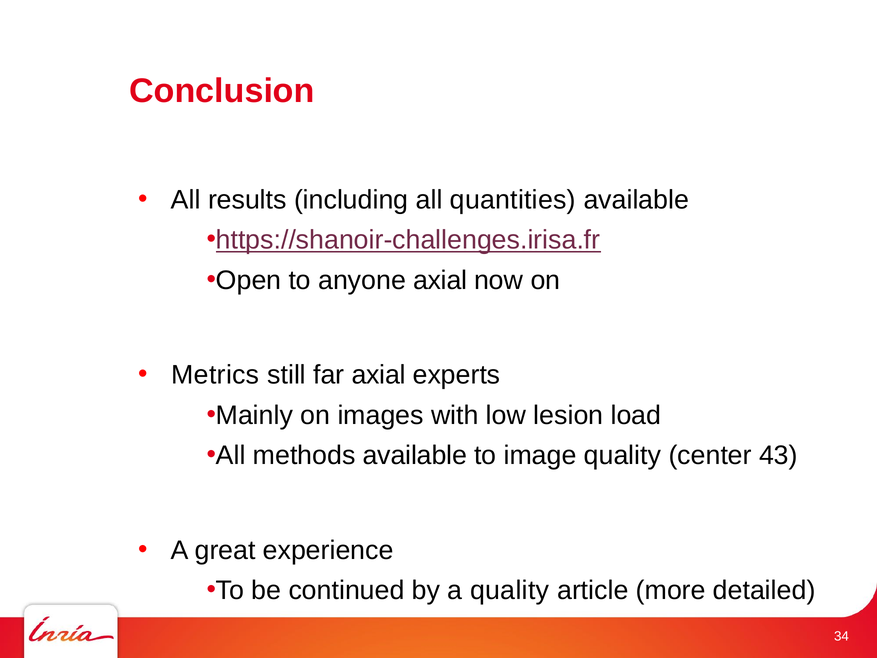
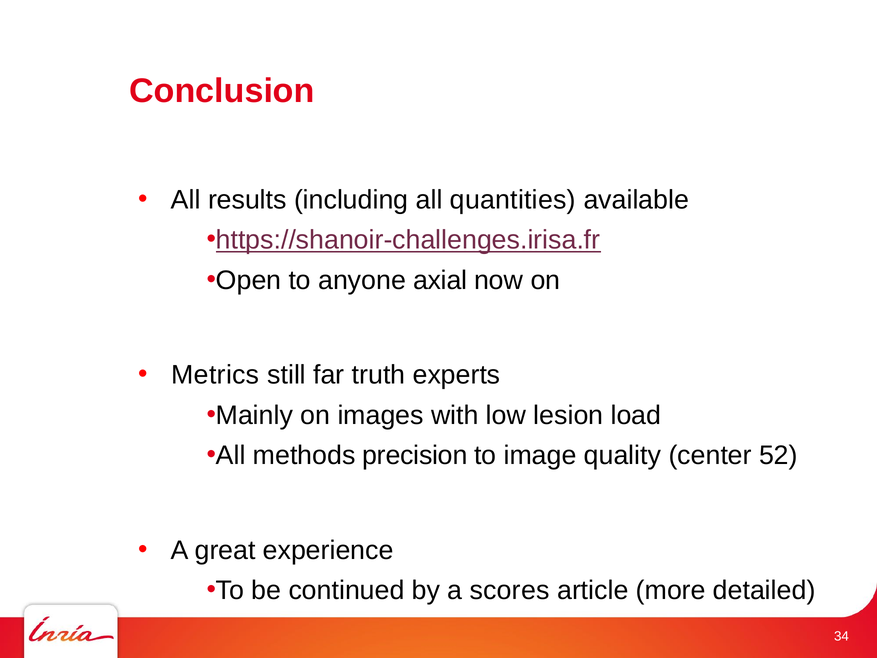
far axial: axial -> truth (379, 375)
methods available: available -> precision (415, 455)
43: 43 -> 52 (778, 455)
a quality: quality -> scores (510, 590)
